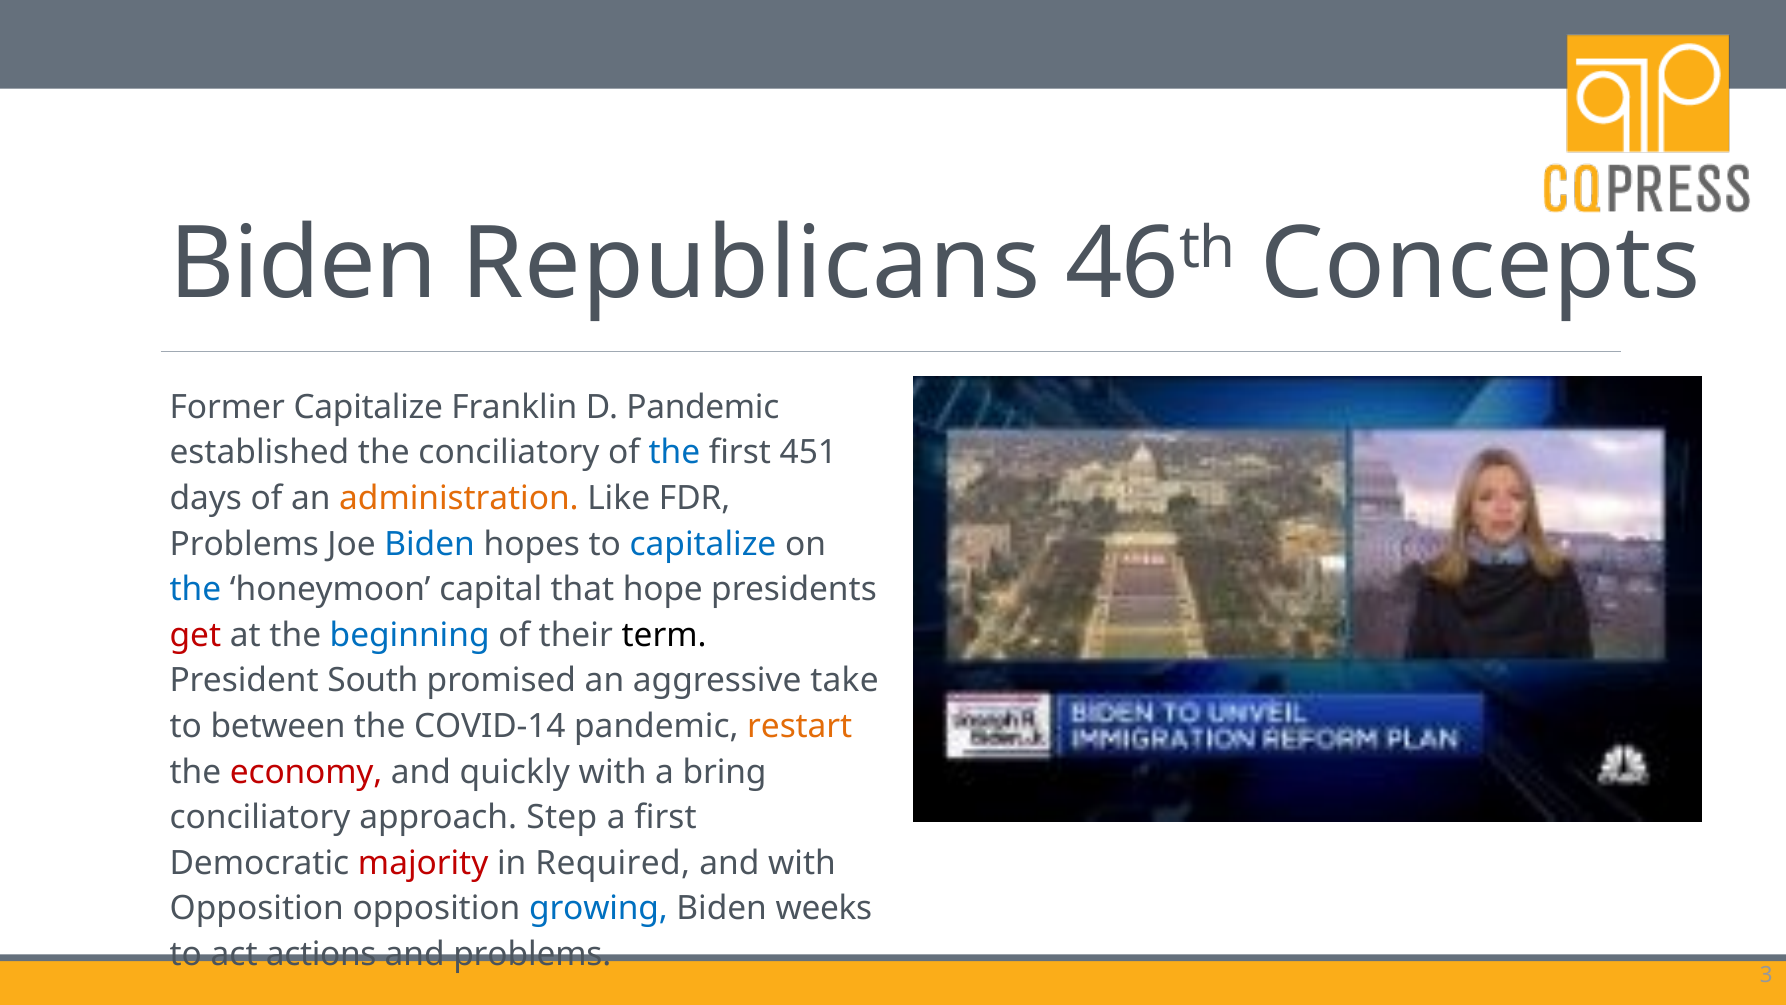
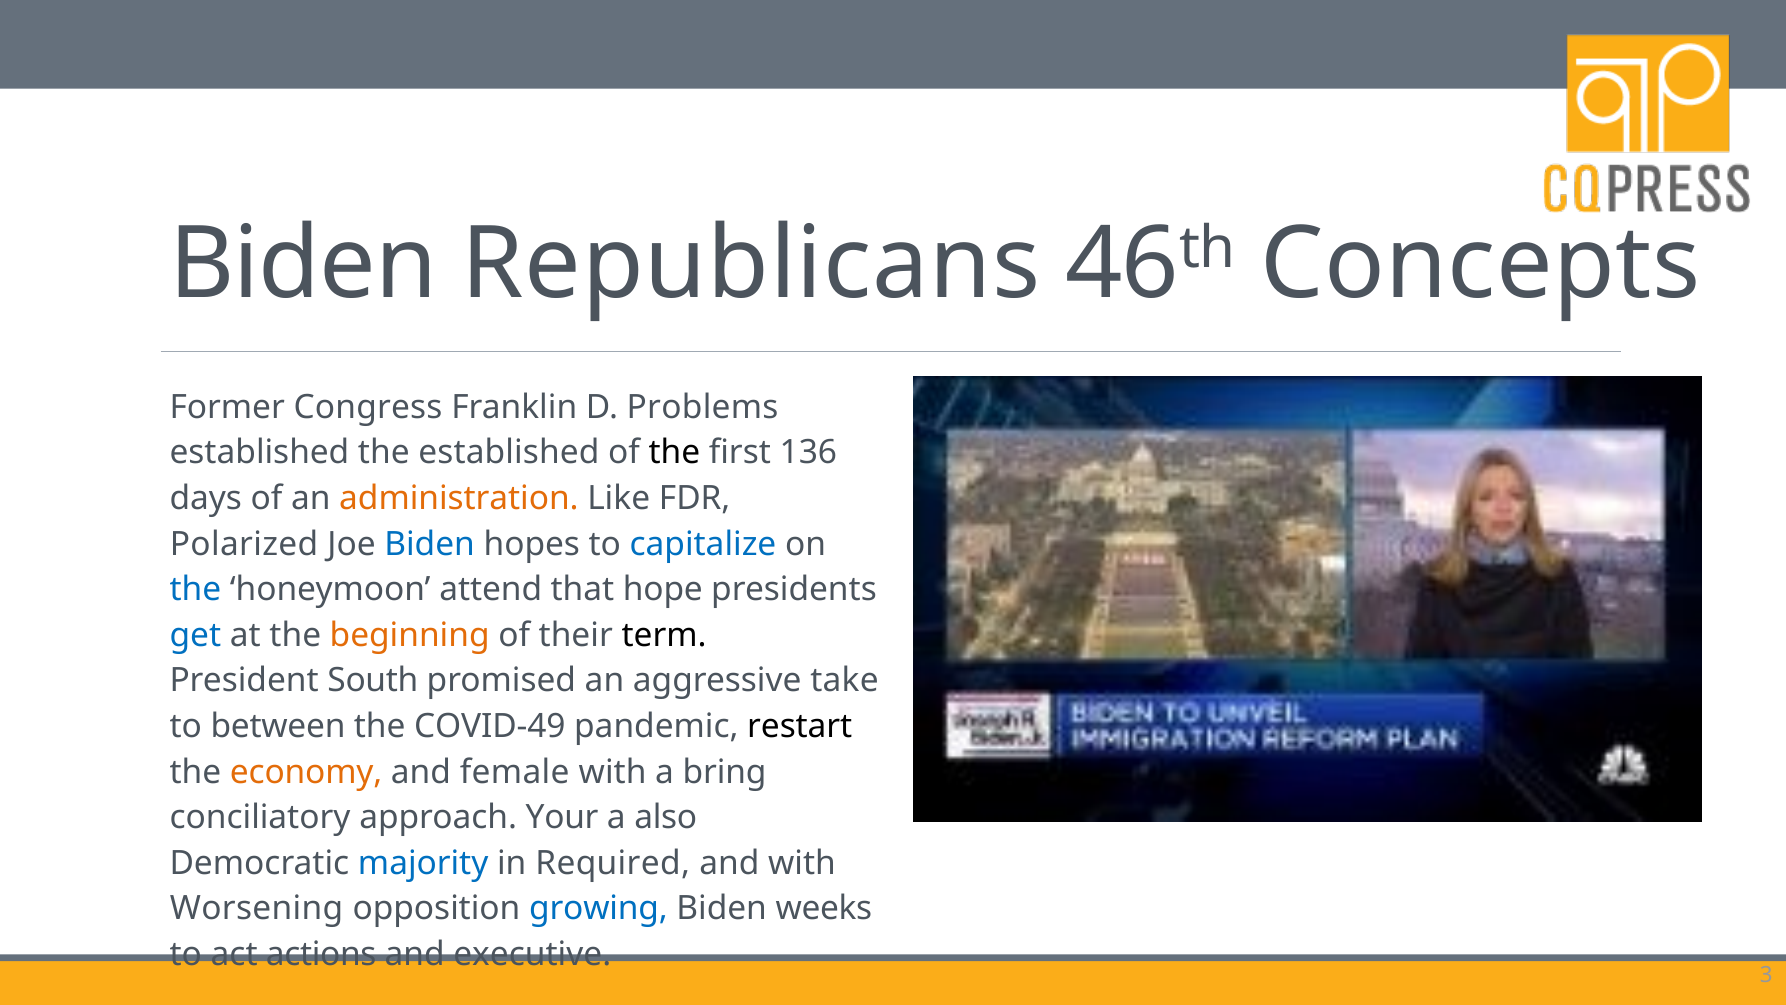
Former Capitalize: Capitalize -> Congress (368, 407)
D Pandemic: Pandemic -> Problems (703, 407)
the conciliatory: conciliatory -> established (509, 453)
the colour: blue -> black (674, 453)
451: 451 -> 136 (808, 453)
Problems: Problems -> Polarized (244, 544)
capital: capital -> attend (491, 589)
get colour: red -> blue (195, 635)
beginning colour: blue -> orange (410, 635)
COVID-14: COVID-14 -> COVID-49 (490, 726)
restart colour: orange -> black (800, 726)
economy colour: red -> orange (306, 772)
quickly: quickly -> female (515, 772)
Step: Step -> Your (562, 817)
a first: first -> also (666, 817)
majority colour: red -> blue (423, 863)
Opposition: Opposition -> Worsening (257, 908)
and problems: problems -> executive (532, 954)
